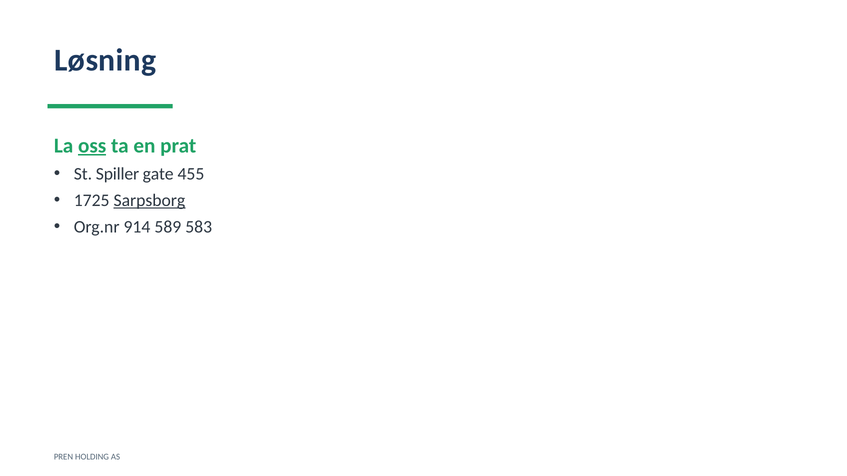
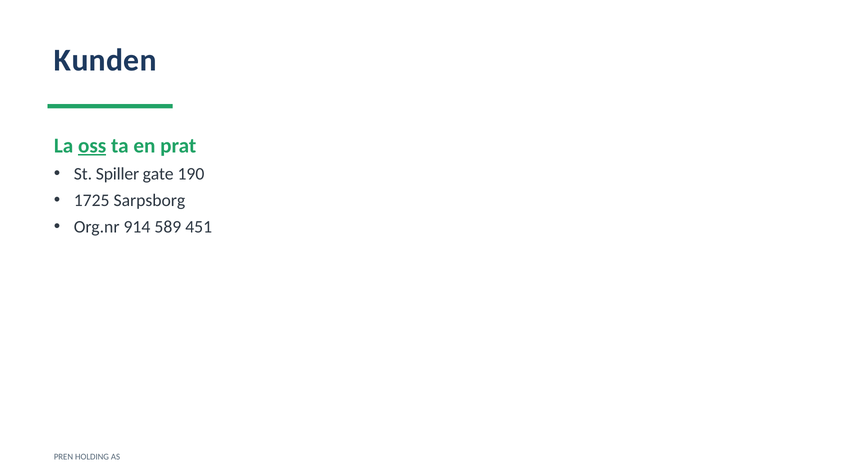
Løsning: Løsning -> Kunden (105, 60)
455: 455 -> 190 (191, 174)
Sarpsborg underline: present -> none (149, 201)
583: 583 -> 451 (199, 227)
